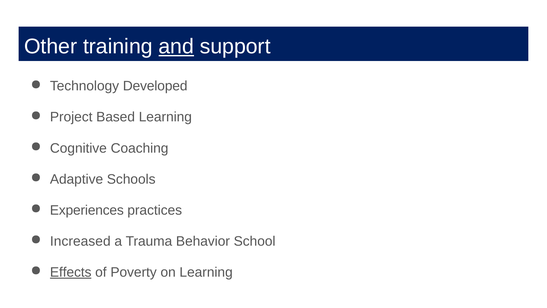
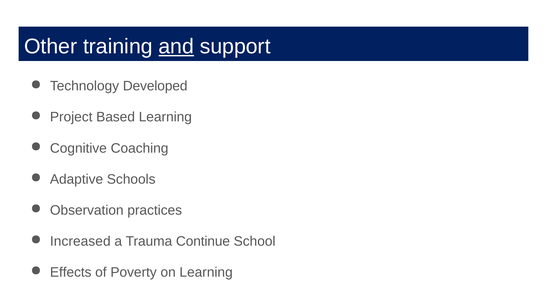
Experiences: Experiences -> Observation (87, 210)
Behavior: Behavior -> Continue (203, 241)
Effects underline: present -> none (71, 272)
